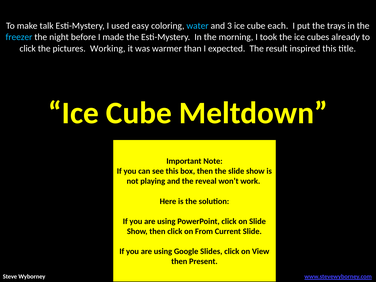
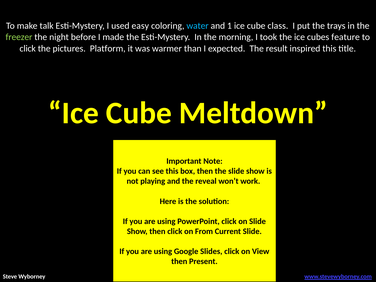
3: 3 -> 1 (230, 26)
each: each -> class (278, 26)
freezer colour: light blue -> light green (19, 37)
already: already -> feature (346, 37)
Working: Working -> Platform (108, 48)
